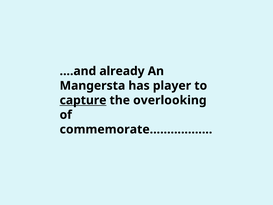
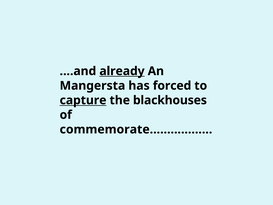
already underline: none -> present (122, 71)
player: player -> forced (172, 86)
overlooking: overlooking -> blackhouses (170, 100)
